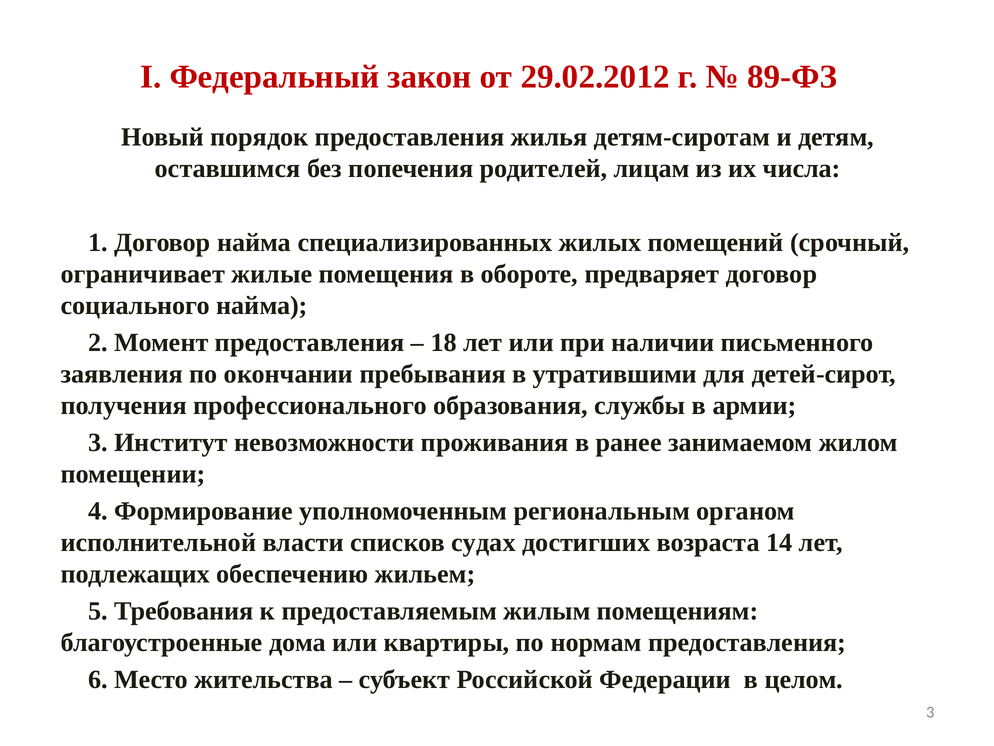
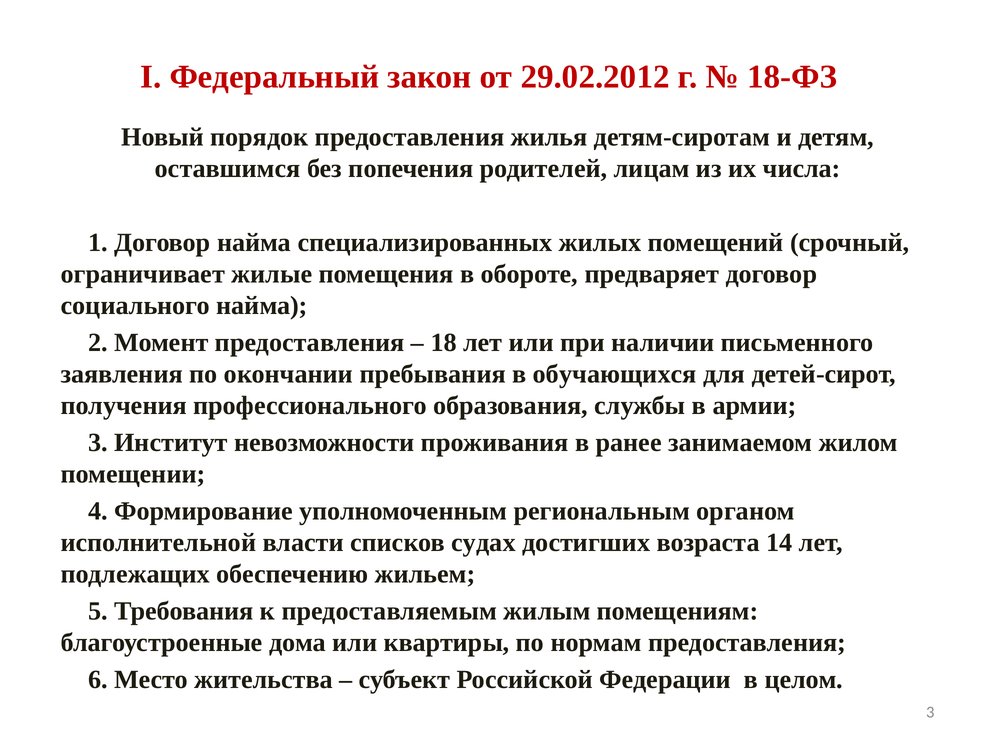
89-ФЗ: 89-ФЗ -> 18-ФЗ (792, 77)
утратившими: утратившими -> обучающихся (615, 374)
